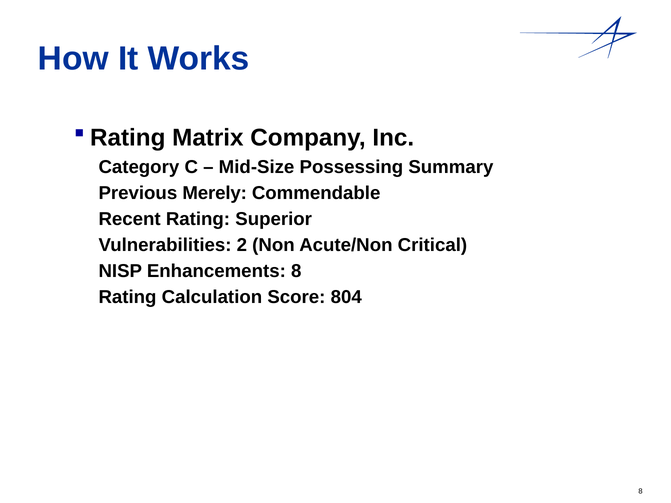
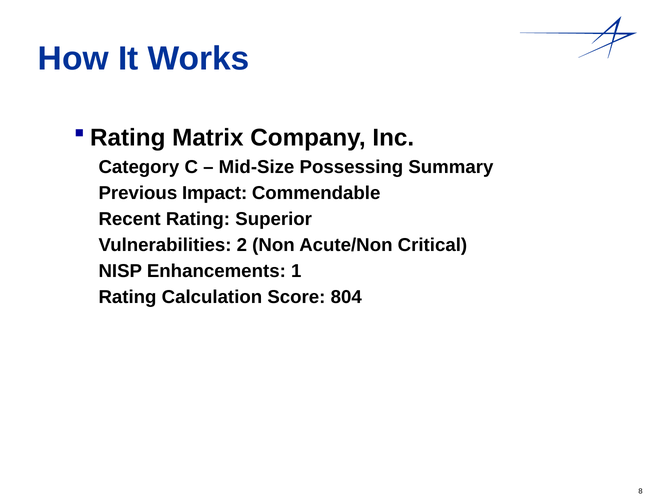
Merely: Merely -> Impact (215, 193)
Enhancements 8: 8 -> 1 (296, 271)
